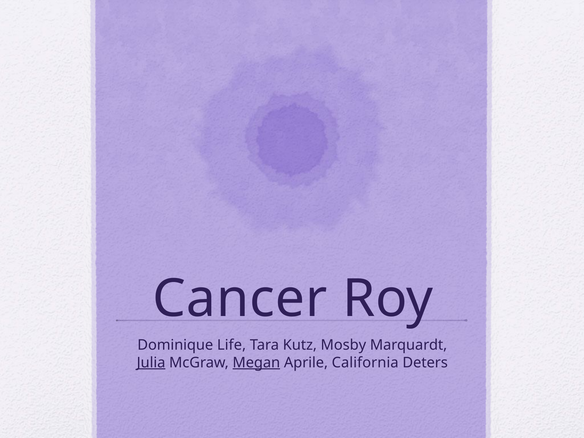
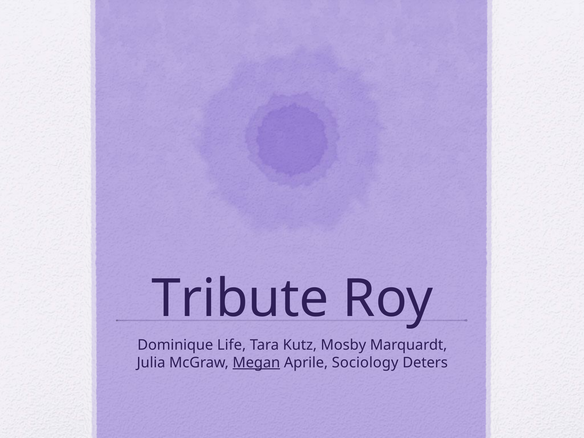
Cancer: Cancer -> Tribute (240, 299)
Julia underline: present -> none (151, 363)
California: California -> Sociology (365, 363)
